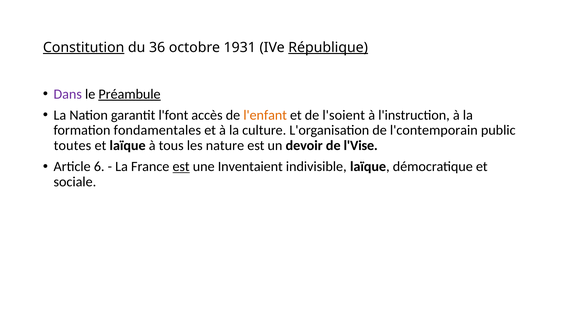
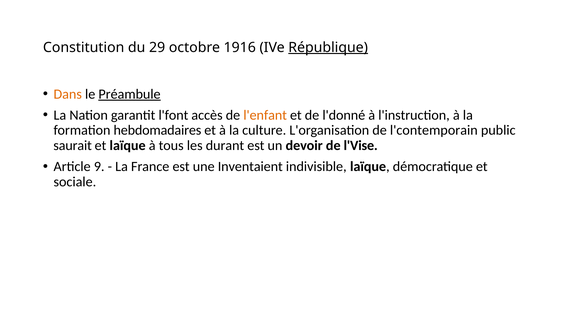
Constitution underline: present -> none (84, 47)
36: 36 -> 29 (157, 47)
1931: 1931 -> 1916 (240, 47)
Dans colour: purple -> orange (68, 94)
l'soient: l'soient -> l'donné (344, 115)
fondamentales: fondamentales -> hebdomadaires (157, 130)
toutes: toutes -> saurait (73, 146)
nature: nature -> durant (225, 146)
6: 6 -> 9 (99, 167)
est underline: present -> none (181, 167)
